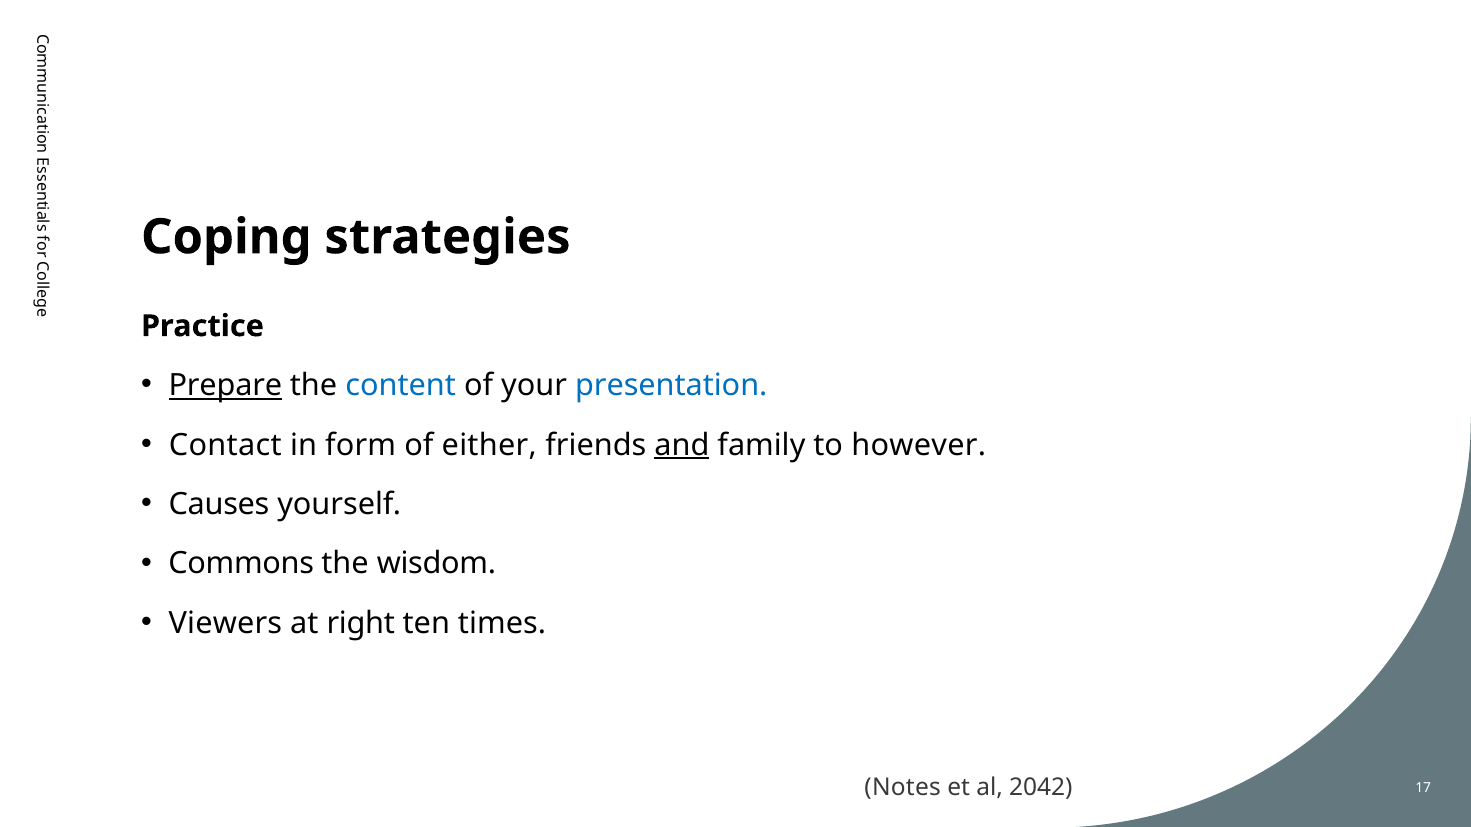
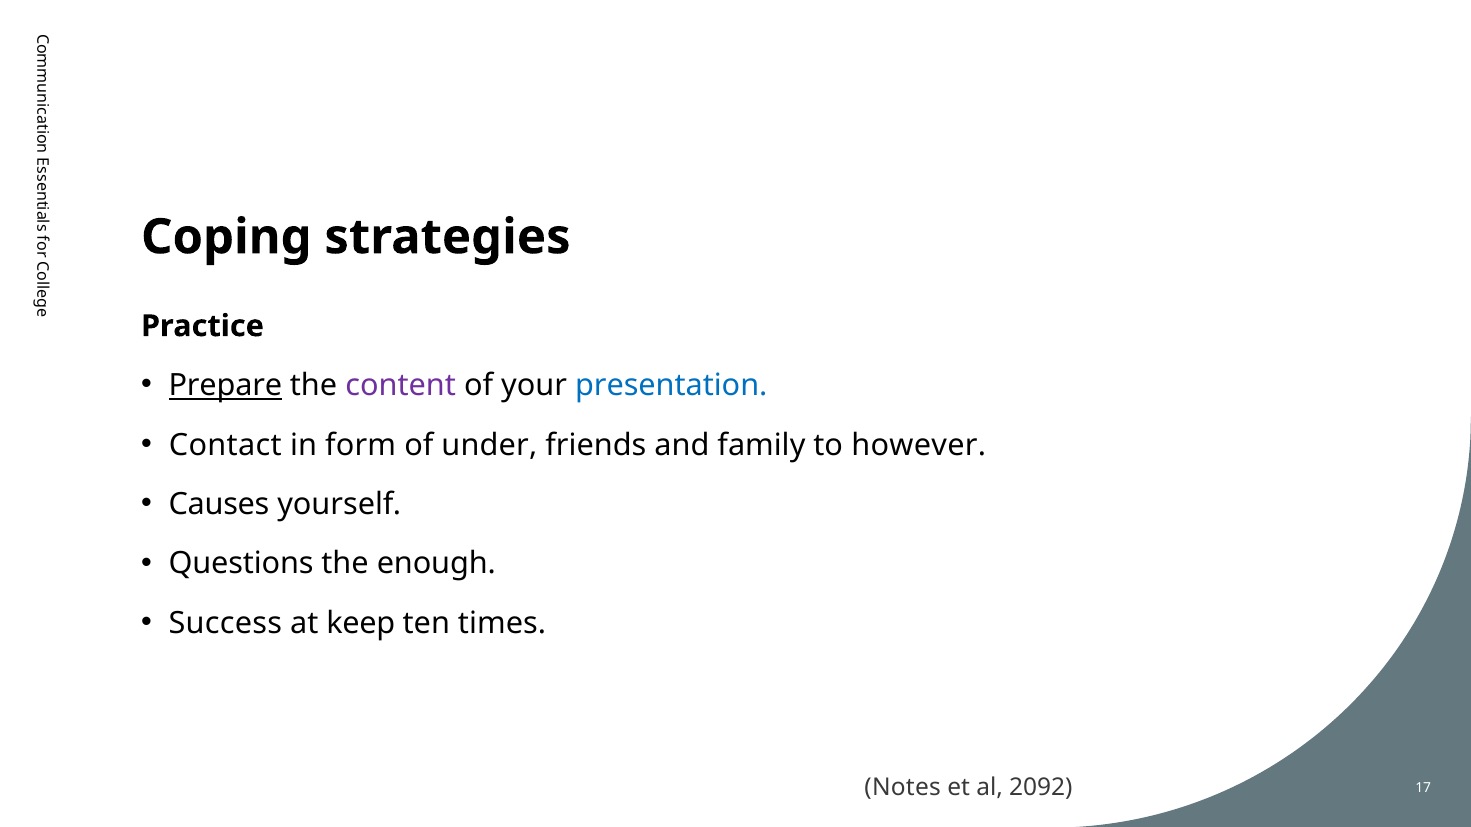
content colour: blue -> purple (401, 386)
either: either -> under (489, 445)
and underline: present -> none (682, 445)
Commons: Commons -> Questions (241, 564)
wisdom: wisdom -> enough (436, 564)
Viewers: Viewers -> Success (225, 624)
right: right -> keep (361, 624)
2042: 2042 -> 2092 (1041, 788)
